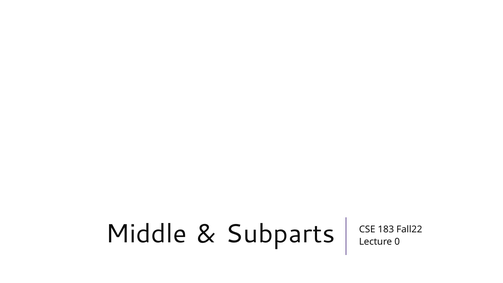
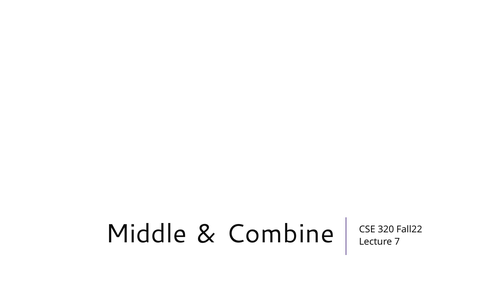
Subparts: Subparts -> Combine (280, 234)
183: 183 -> 320 (386, 229)
0: 0 -> 7 (397, 242)
